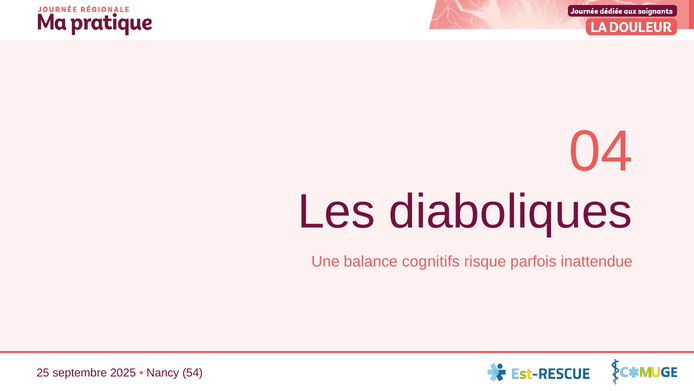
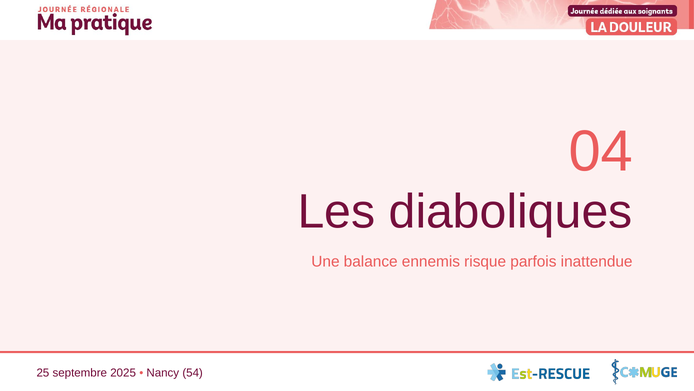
cognitifs: cognitifs -> ennemis (431, 261)
